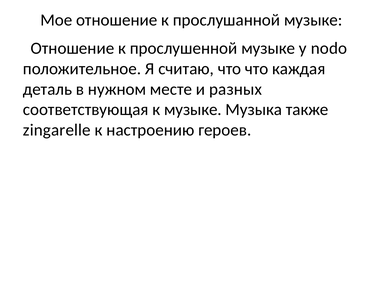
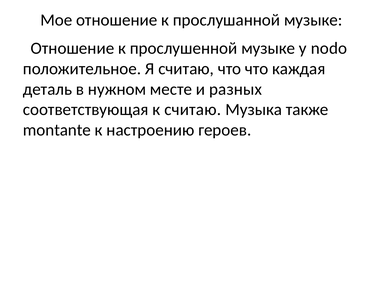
к музыке: музыке -> считаю (193, 110)
zingarelle: zingarelle -> montante (57, 130)
